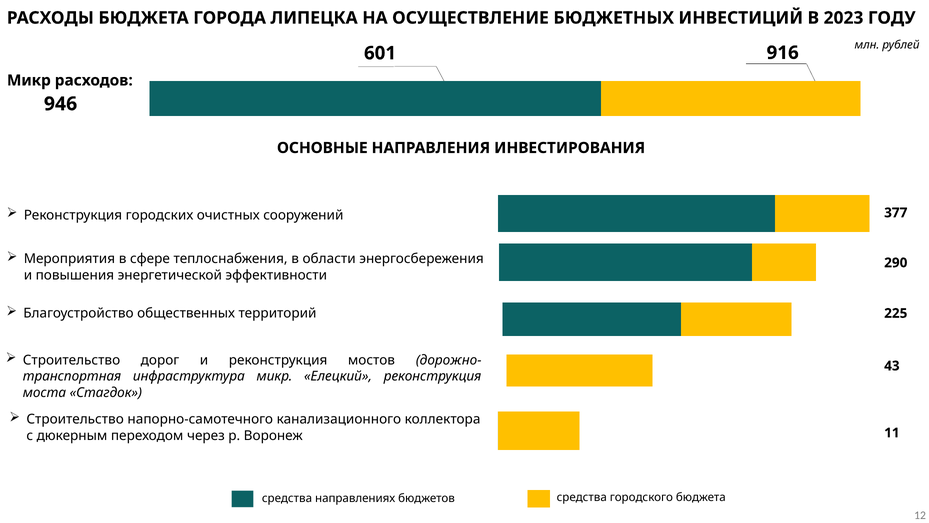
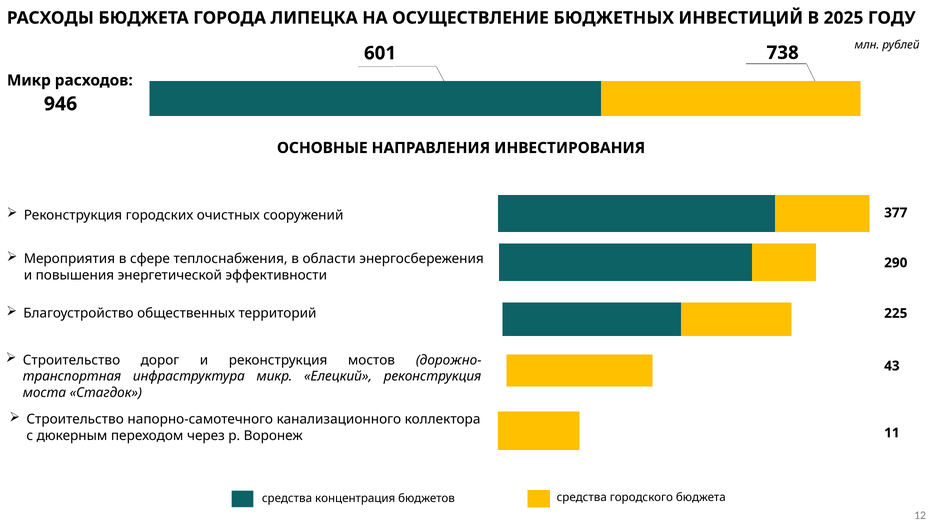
2023: 2023 -> 2025 (844, 18)
916: 916 -> 738 (783, 53)
направлениях: направлениях -> концентрация (355, 498)
